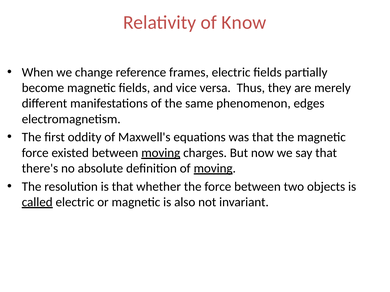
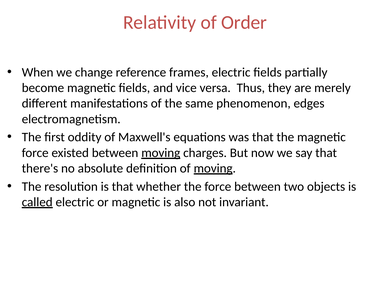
Know: Know -> Order (244, 22)
